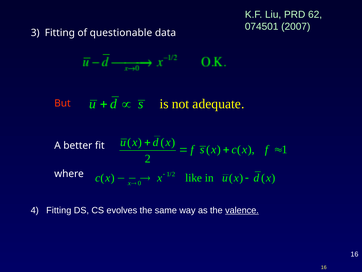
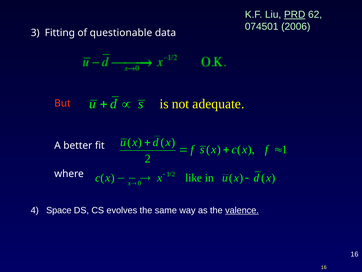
PRD underline: none -> present (295, 15)
2007: 2007 -> 2006 (296, 27)
4 Fitting: Fitting -> Space (59, 210)
